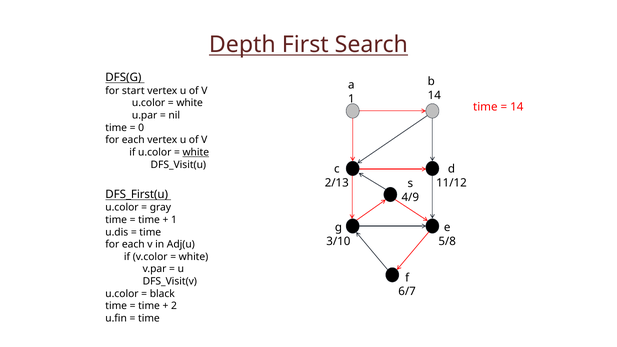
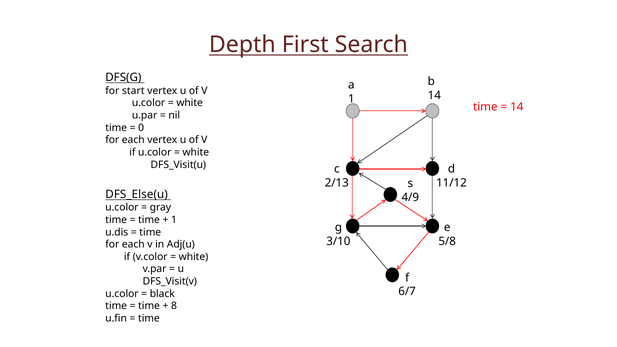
white underline: present -> none (196, 152)
DFS_First(u: DFS_First(u -> DFS_Else(u (137, 194)
2: 2 -> 8 (174, 306)
